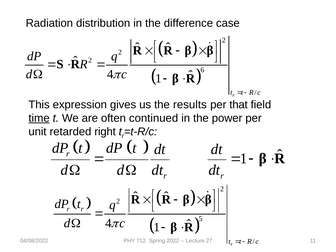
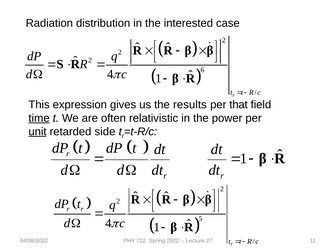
difference: difference -> interested (188, 23)
continued: continued -> relativistic (154, 118)
unit underline: none -> present (38, 132)
right: right -> side (105, 132)
